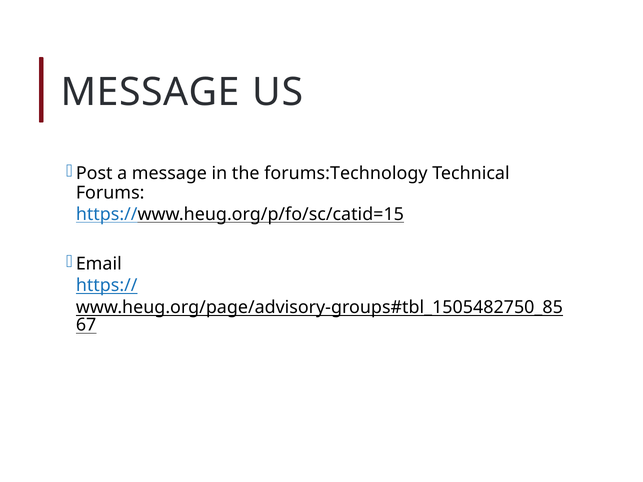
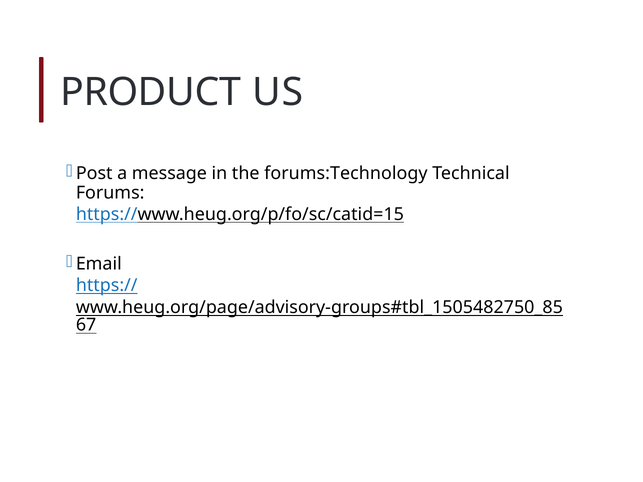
MESSAGE: MESSAGE -> PRODUCT (151, 92)
